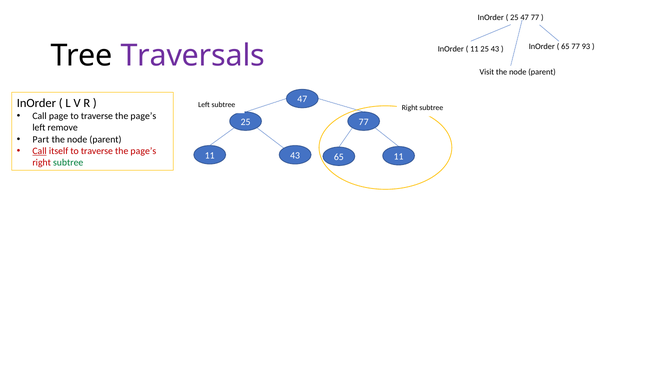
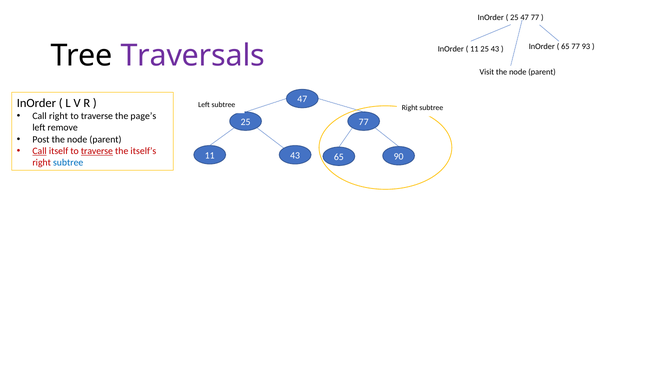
Call page: page -> right (59, 116)
Part: Part -> Post (41, 140)
traverse underline: none -> present (97, 151)
page’s: page’s -> itself’s (143, 151)
65 11: 11 -> 90 (399, 157)
subtree colour: green -> blue (68, 163)
